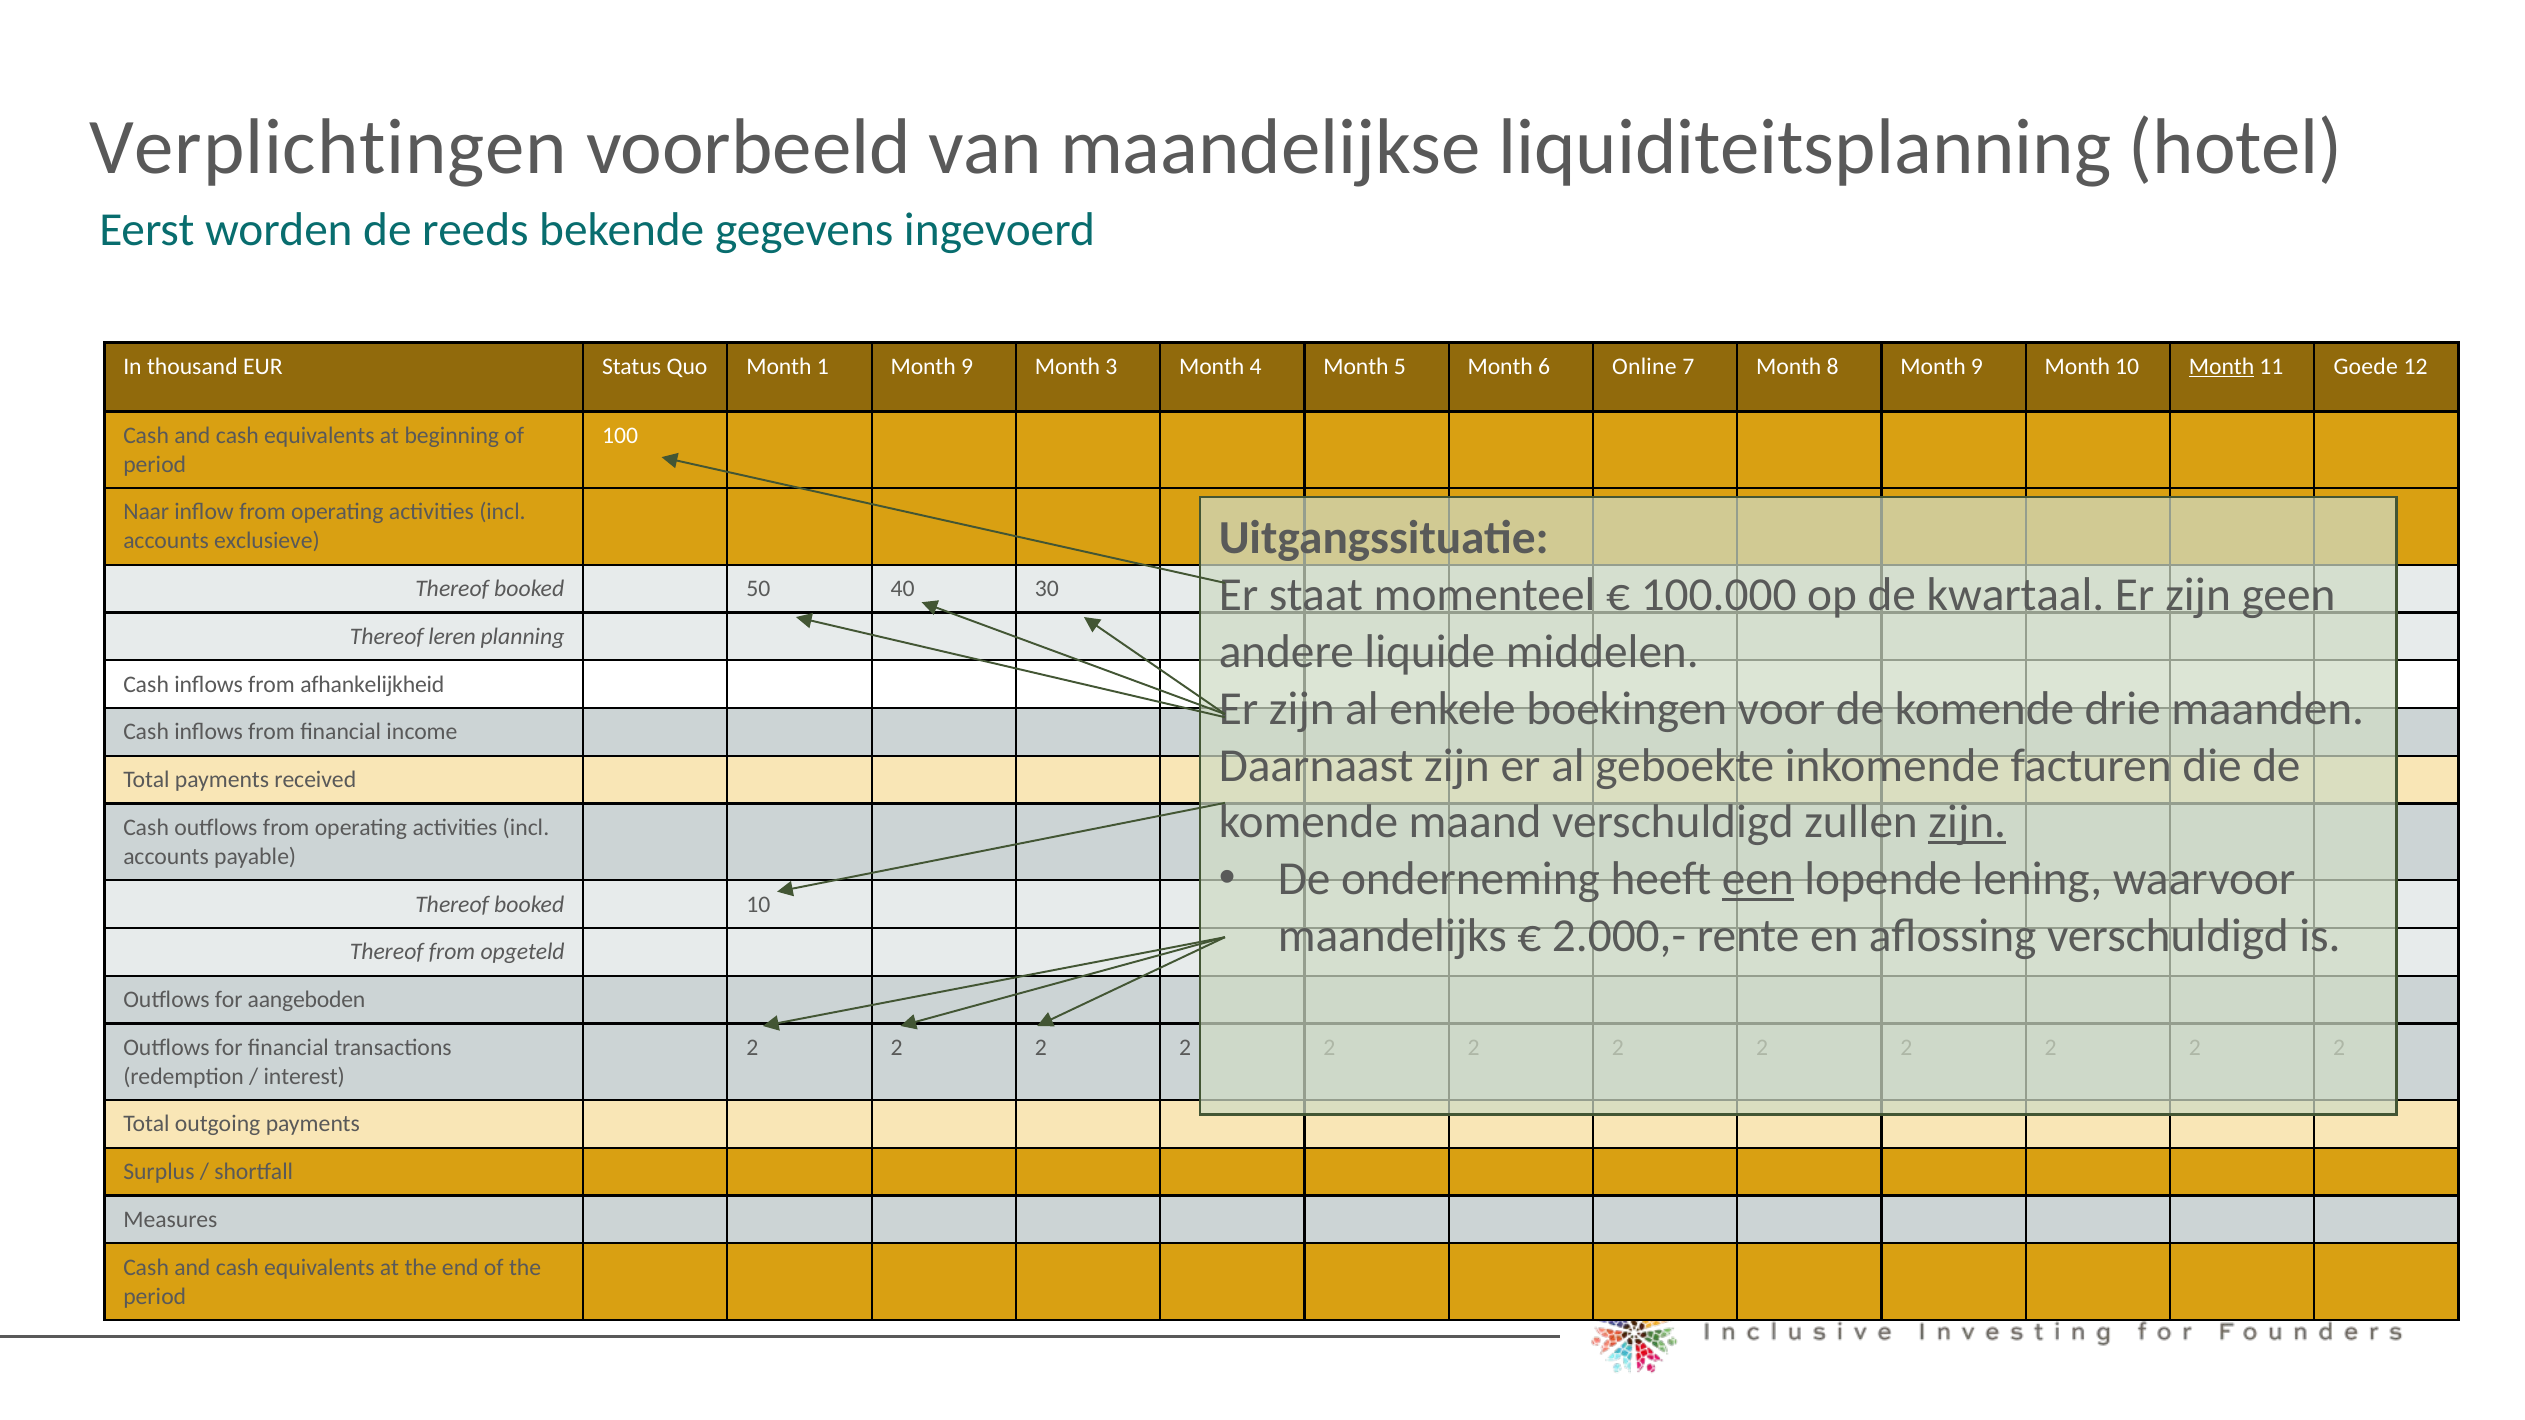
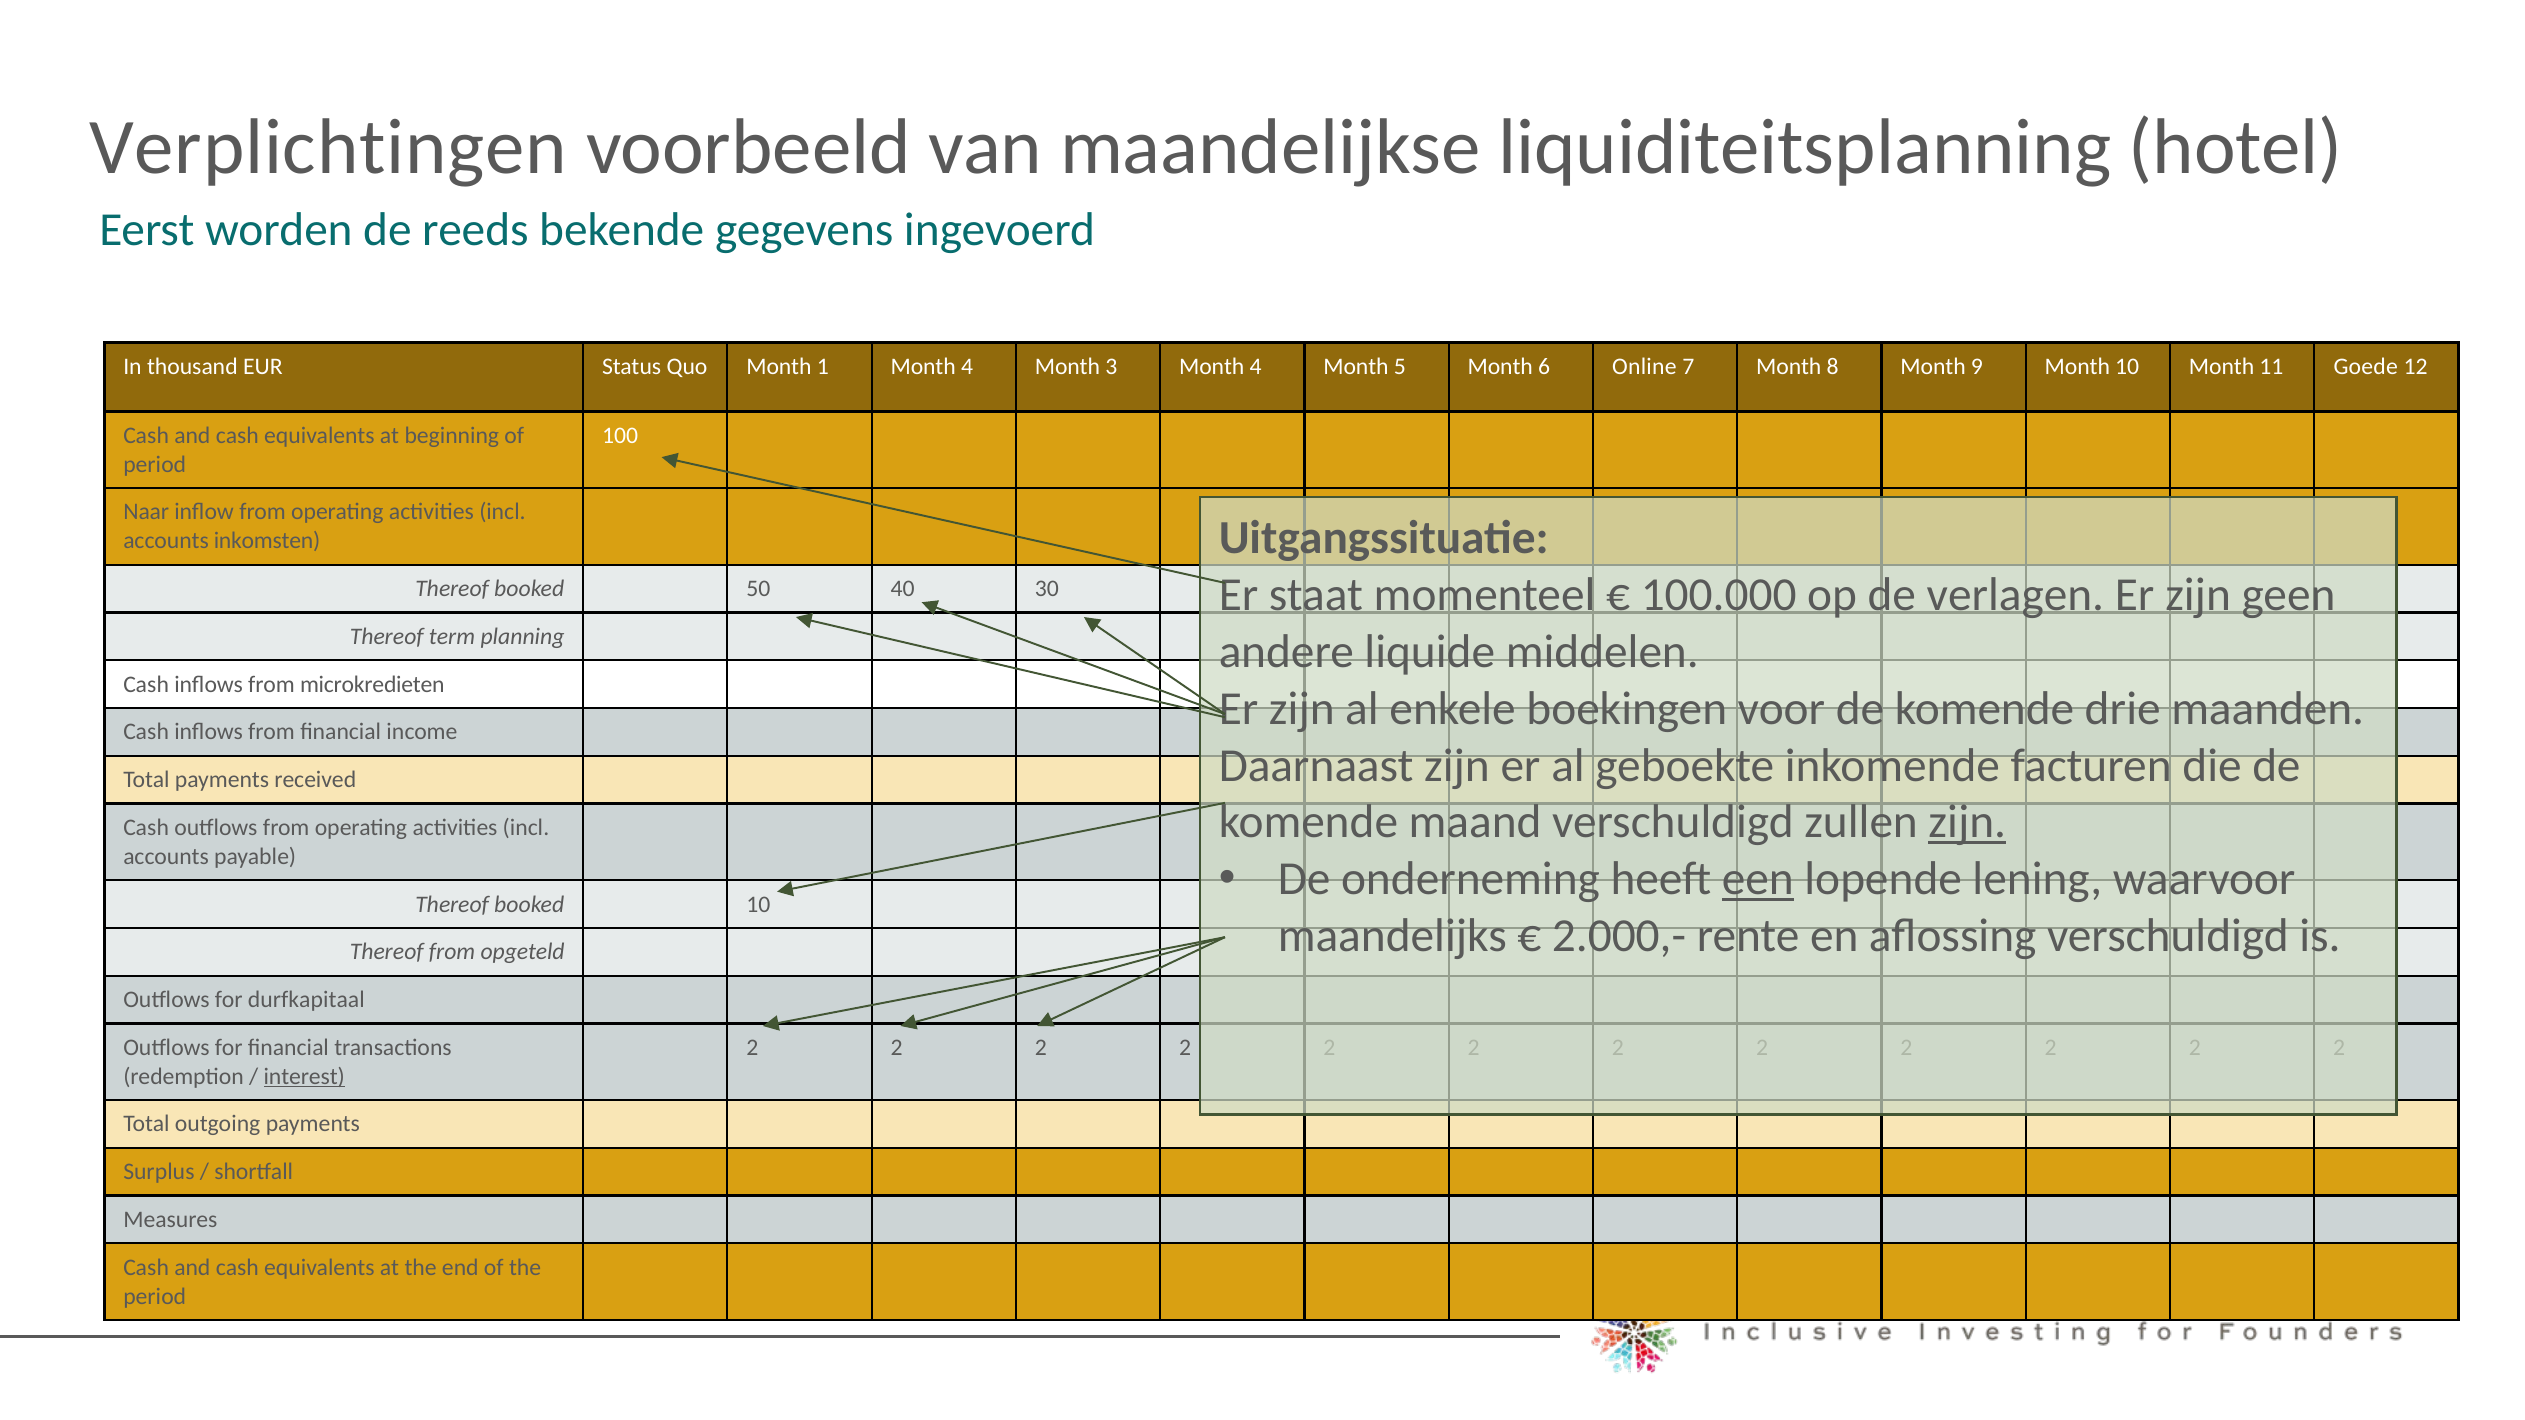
1 Month 9: 9 -> 4 (967, 367)
Month underline: present -> none (2222, 367)
exclusieve: exclusieve -> inkomsten (267, 541)
kwartaal: kwartaal -> verlagen (2015, 595)
leren: leren -> term (452, 637)
afhankelijkheid: afhankelijkheid -> microkredieten (372, 684)
aangeboden: aangeboden -> durfkapitaal (306, 1000)
interest underline: none -> present (304, 1077)
